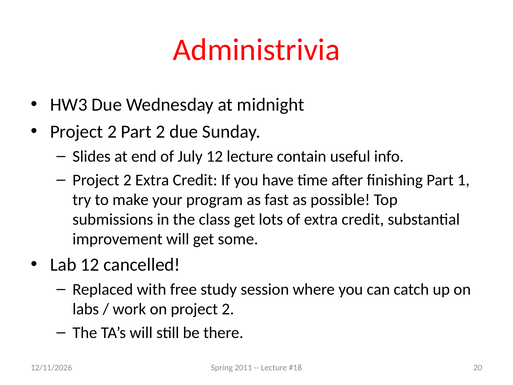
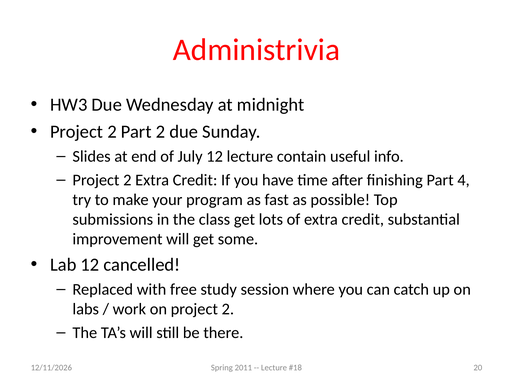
1: 1 -> 4 (464, 180)
